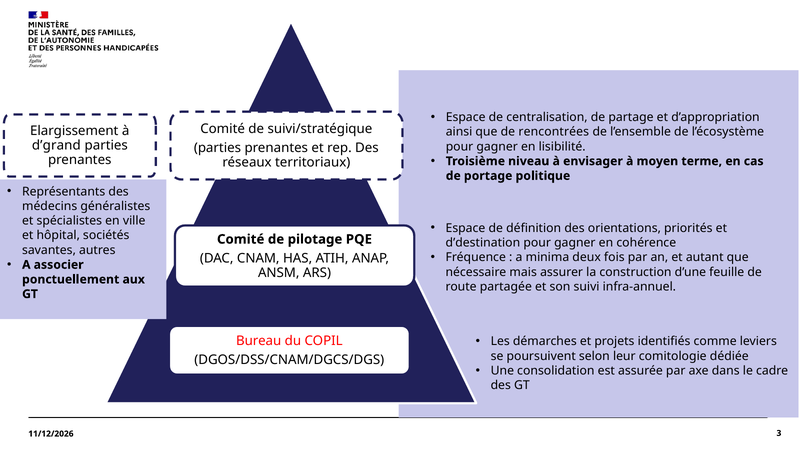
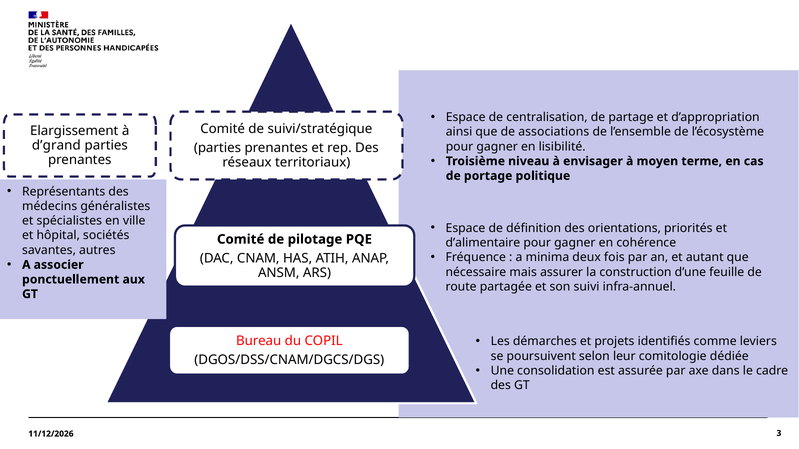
rencontrées: rencontrées -> associations (554, 132)
d’destination: d’destination -> d’alimentaire (483, 243)
